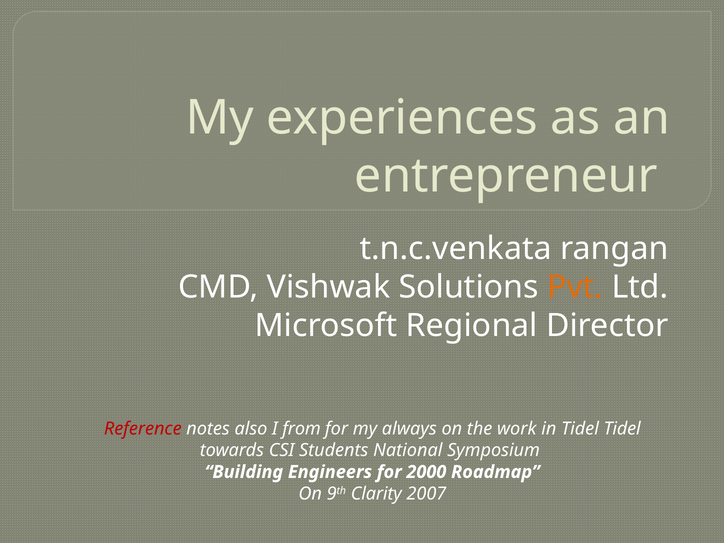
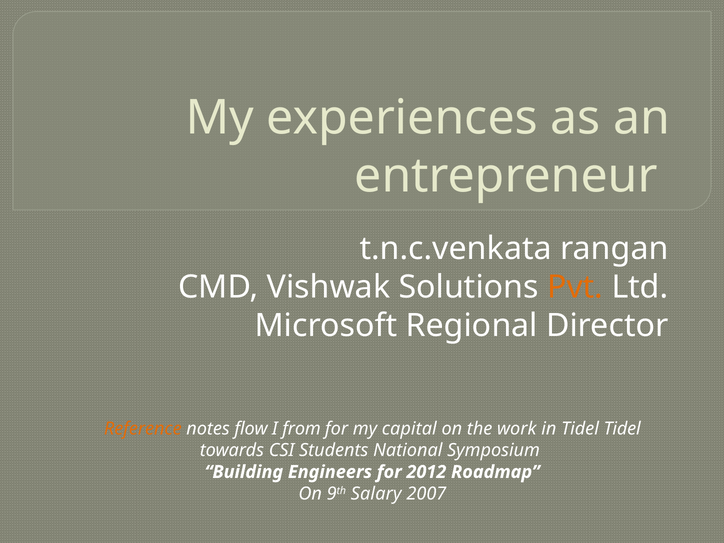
Reference colour: red -> orange (143, 429)
also: also -> flow (251, 429)
always: always -> capital (409, 429)
2000: 2000 -> 2012 (426, 472)
Clarity: Clarity -> Salary (376, 494)
